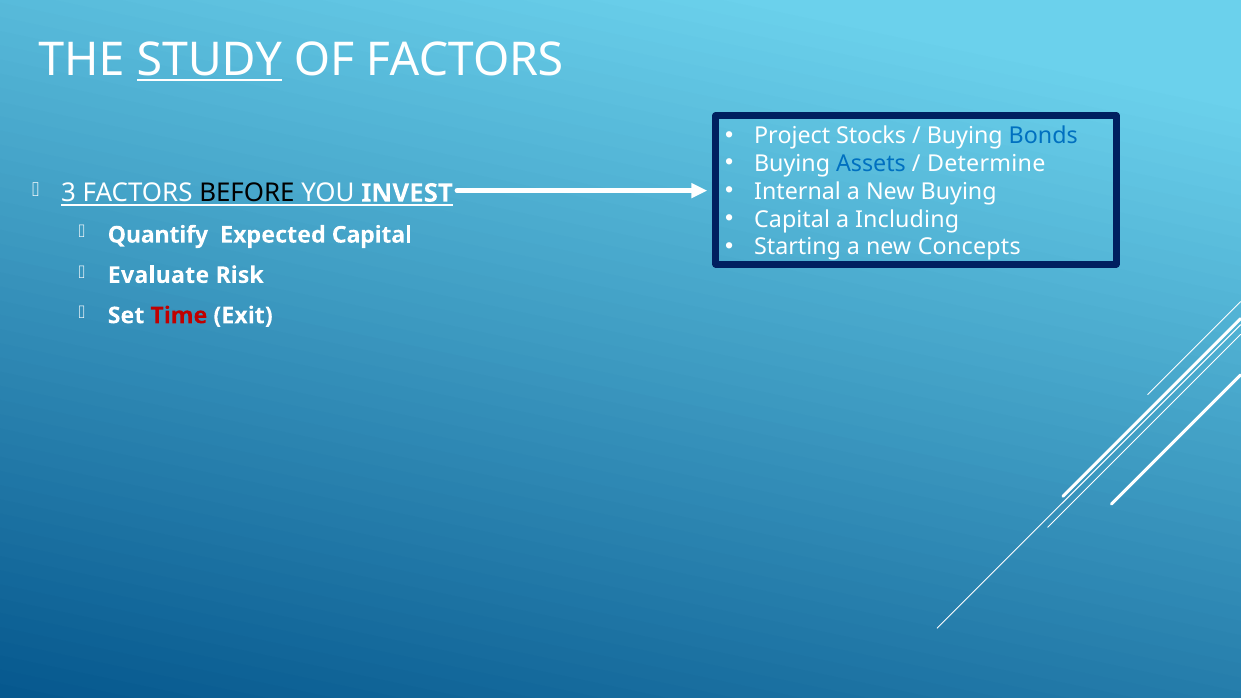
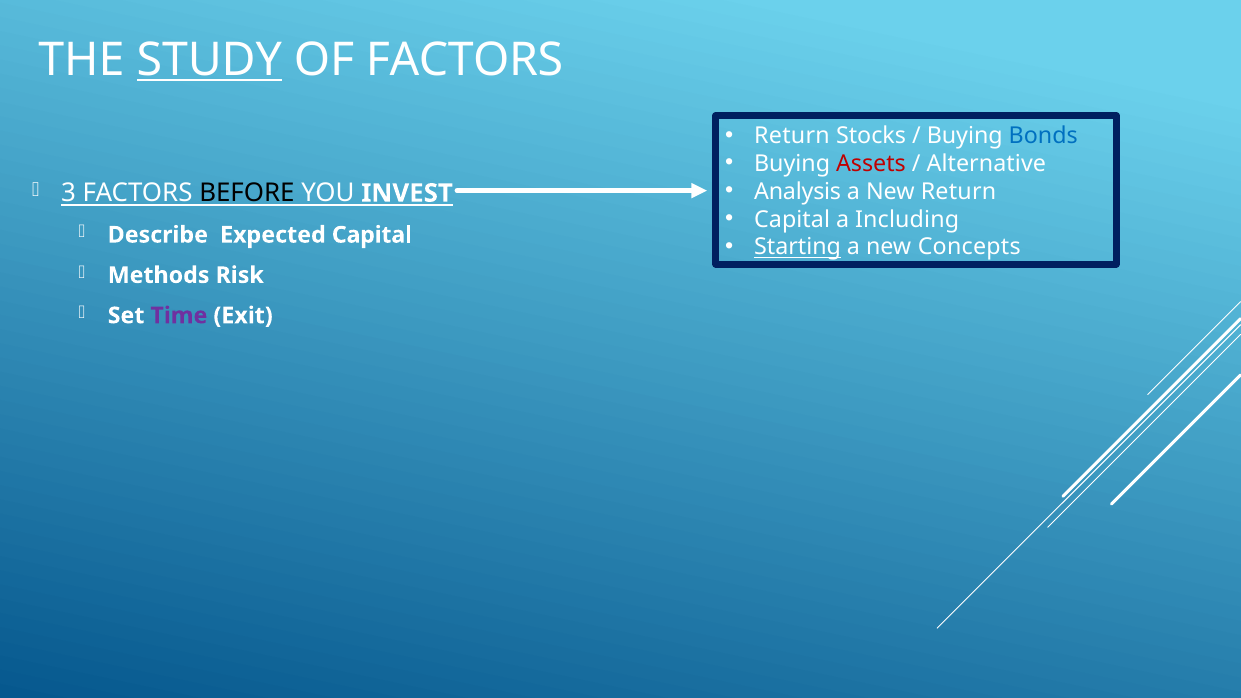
Project: Project -> Return (792, 136)
Assets colour: blue -> red (871, 164)
Determine: Determine -> Alternative (986, 164)
Internal: Internal -> Analysis (798, 191)
New Buying: Buying -> Return (959, 191)
Quantify: Quantify -> Describe (158, 235)
Starting underline: none -> present (798, 247)
Evaluate: Evaluate -> Methods (159, 275)
Time colour: red -> purple (179, 316)
